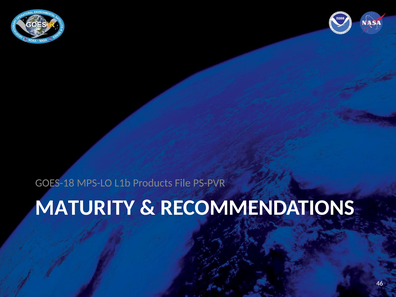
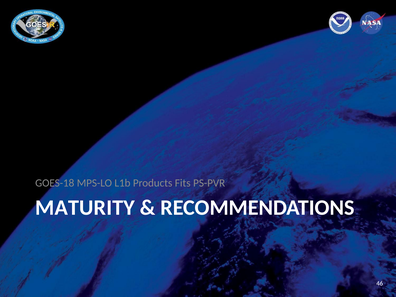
File: File -> Fits (183, 183)
